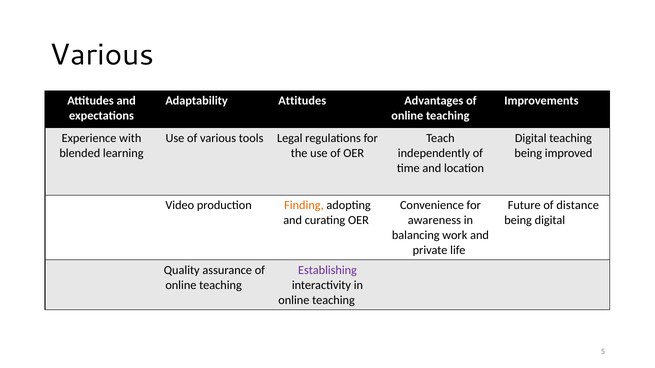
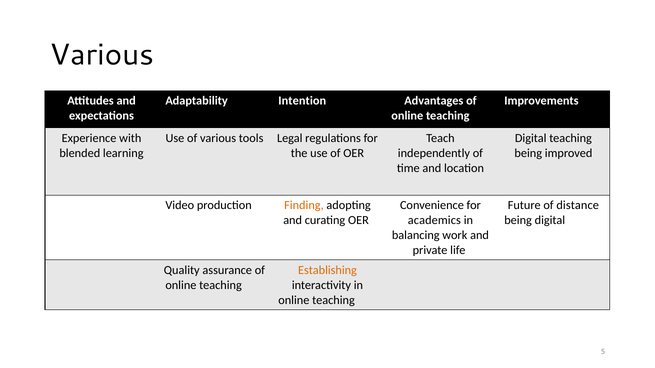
Adaptability Attitudes: Attitudes -> Intention (302, 101)
awareness: awareness -> academics (434, 220)
Establishing colour: purple -> orange (327, 270)
